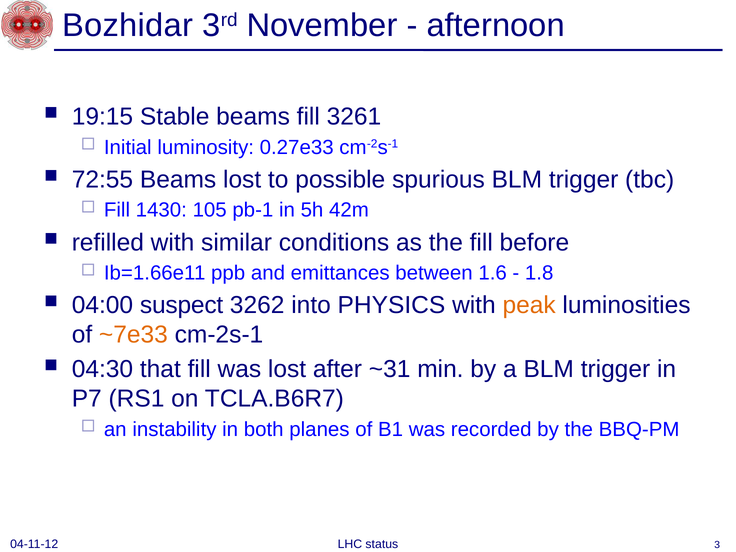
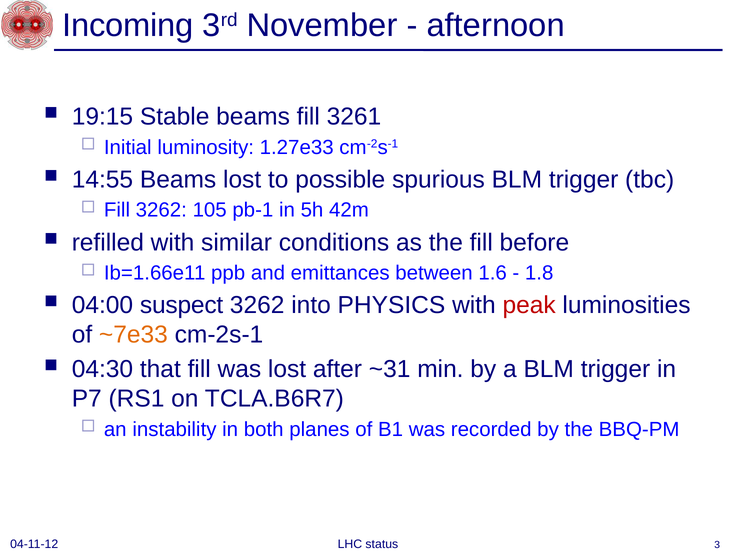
Bozhidar: Bozhidar -> Incoming (128, 25)
0.27e33: 0.27e33 -> 1.27e33 (297, 147)
72:55: 72:55 -> 14:55 (102, 179)
Fill 1430: 1430 -> 3262 (161, 210)
peak colour: orange -> red (529, 305)
